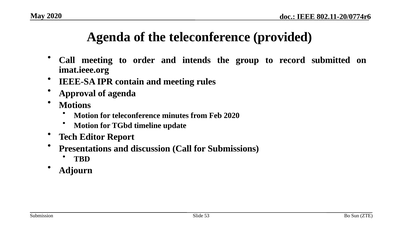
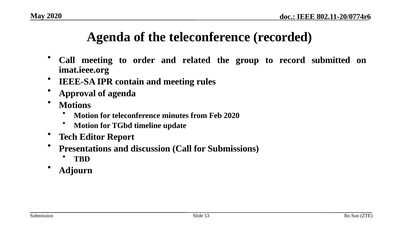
provided: provided -> recorded (283, 37)
intends: intends -> related (197, 60)
